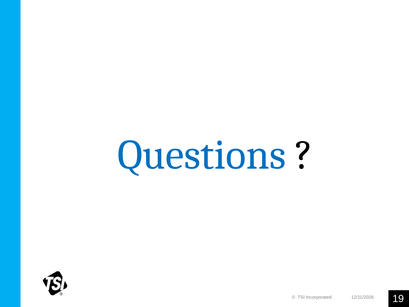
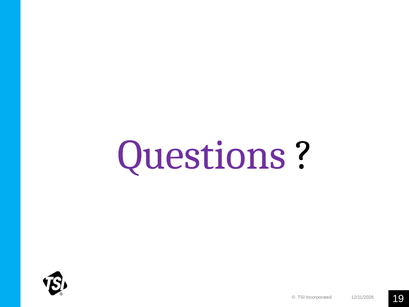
Questions colour: blue -> purple (202, 155)
